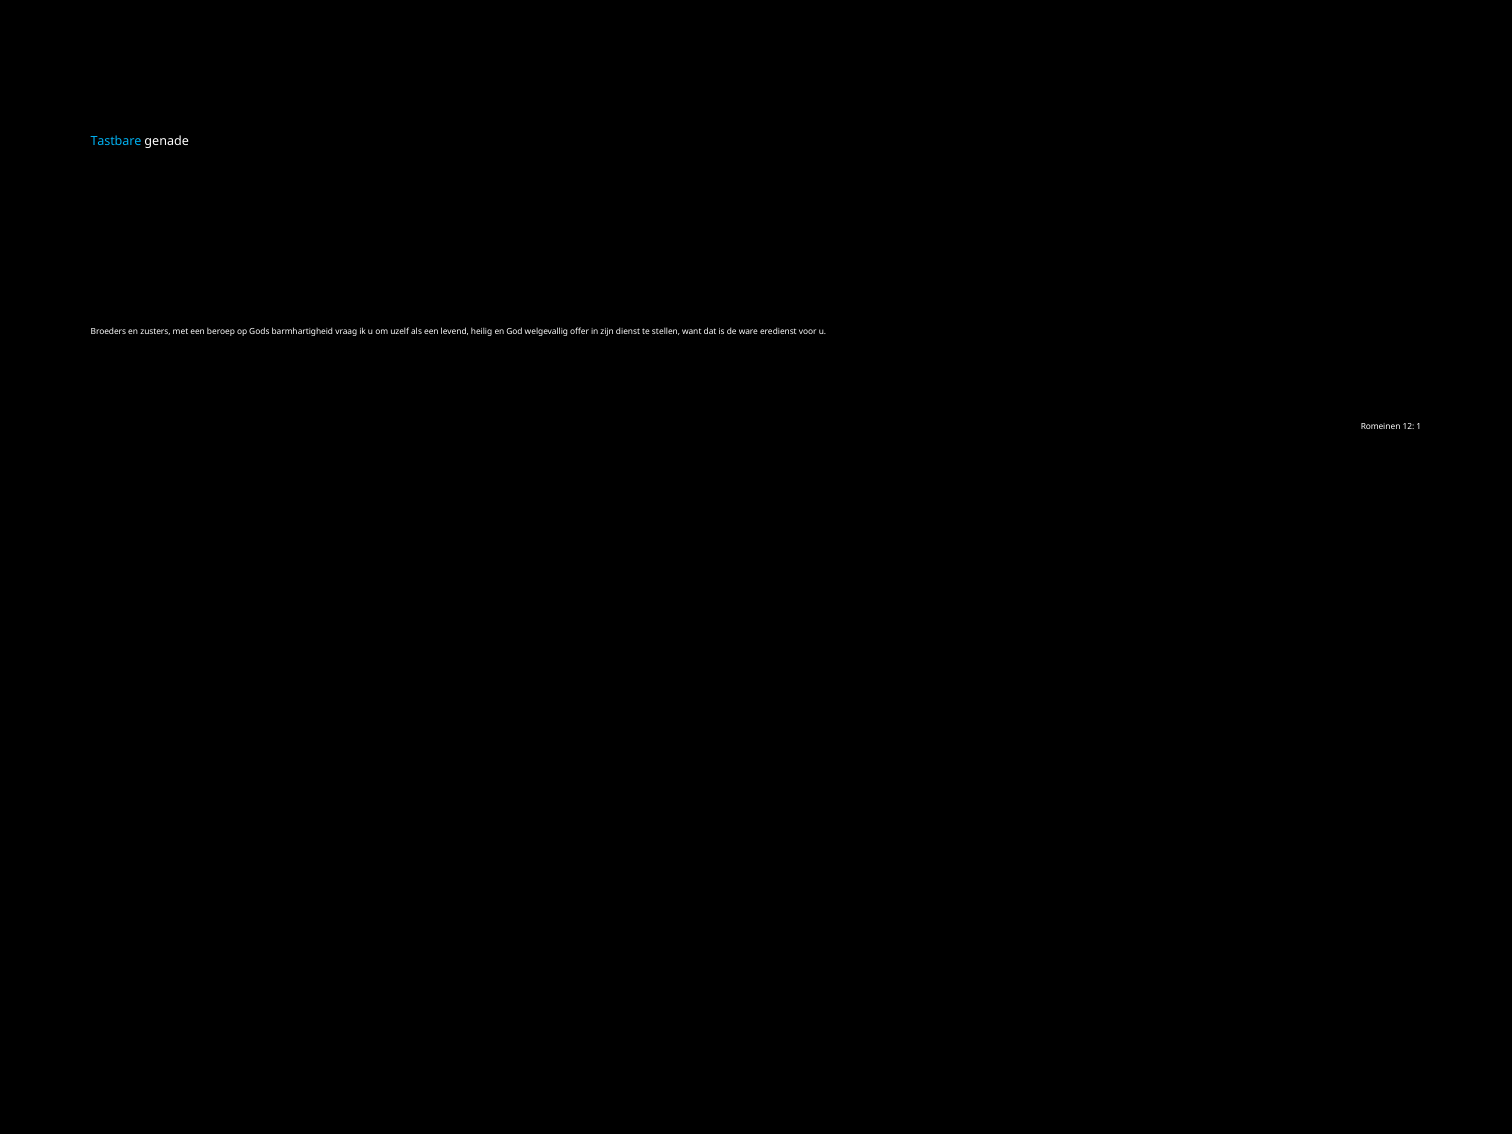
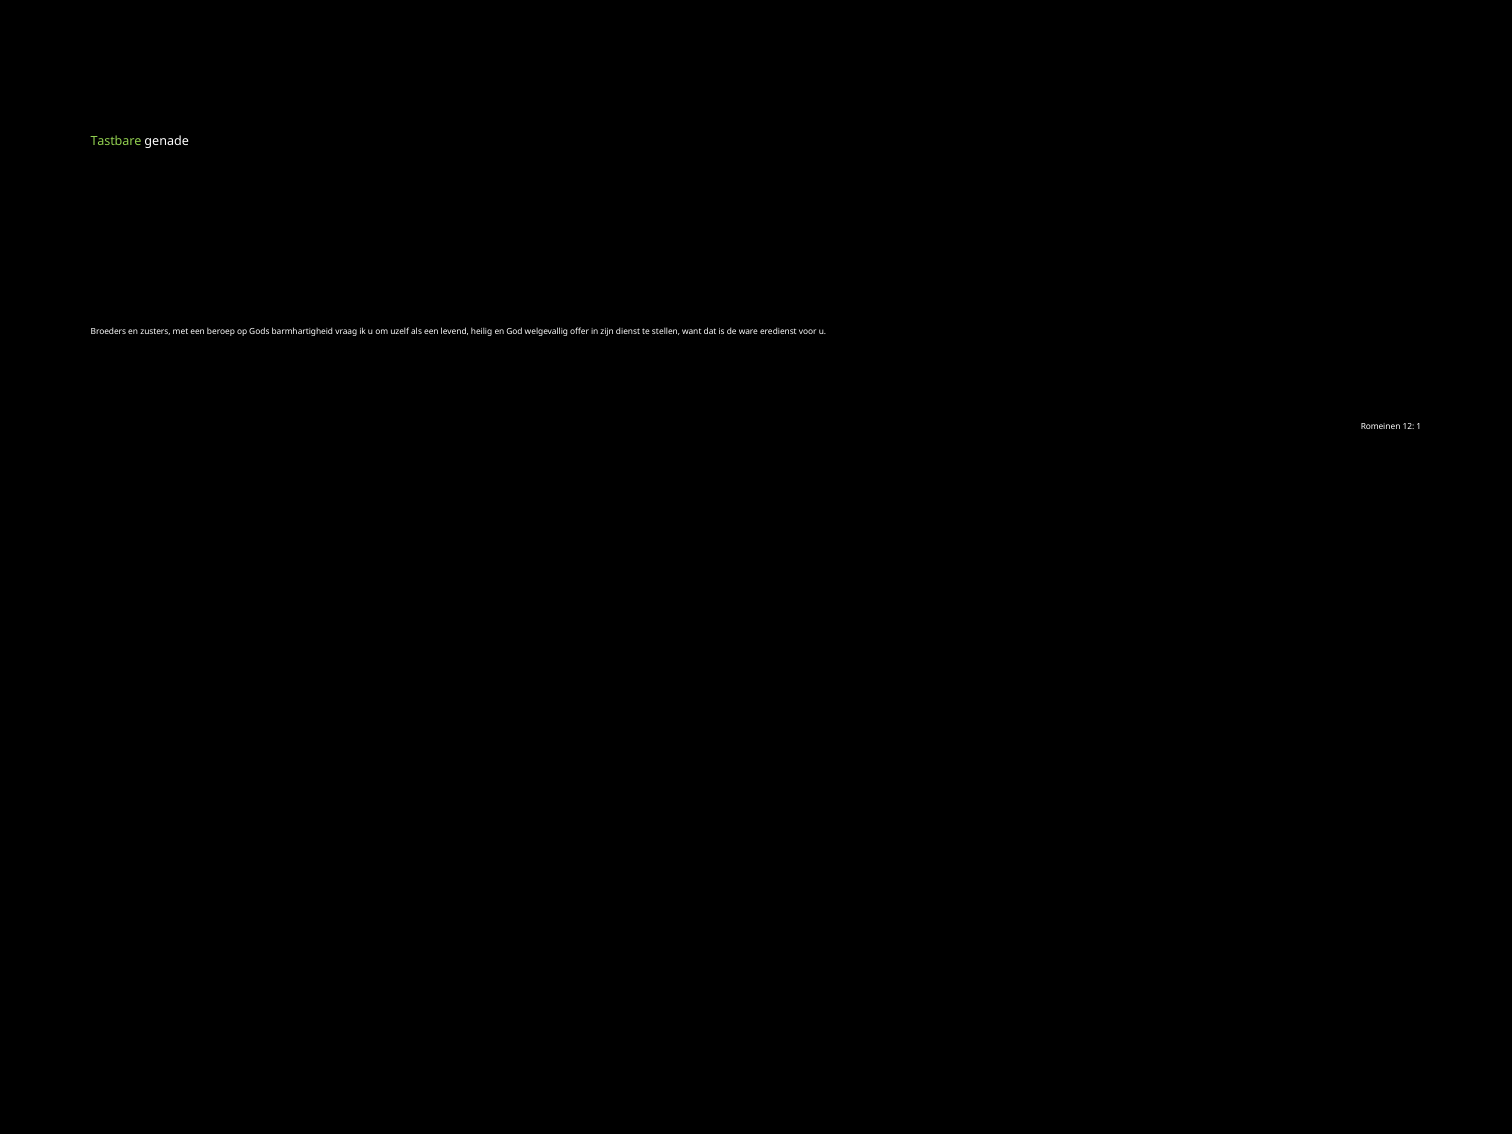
Tastbare colour: light blue -> light green (116, 141)
